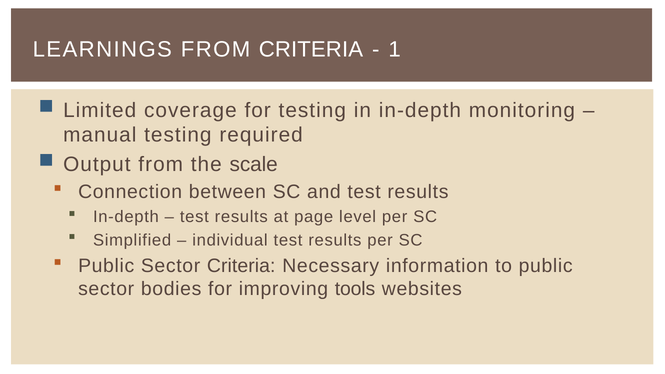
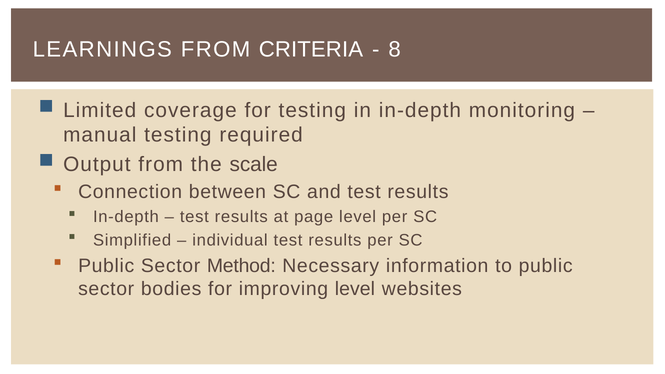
1: 1 -> 8 (395, 50)
Sector Criteria: Criteria -> Method (241, 266)
improving tools: tools -> level (355, 289)
